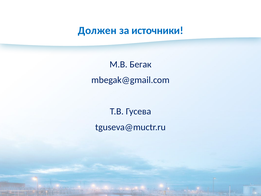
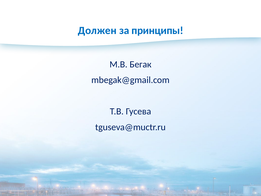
источники: источники -> принципы (157, 30)
